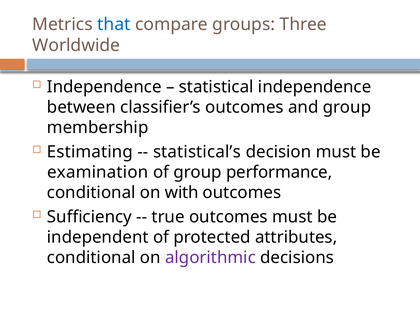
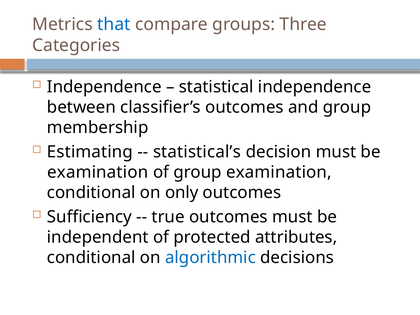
Worldwide: Worldwide -> Categories (76, 45)
group performance: performance -> examination (279, 172)
with: with -> only (182, 193)
algorithmic colour: purple -> blue (210, 258)
